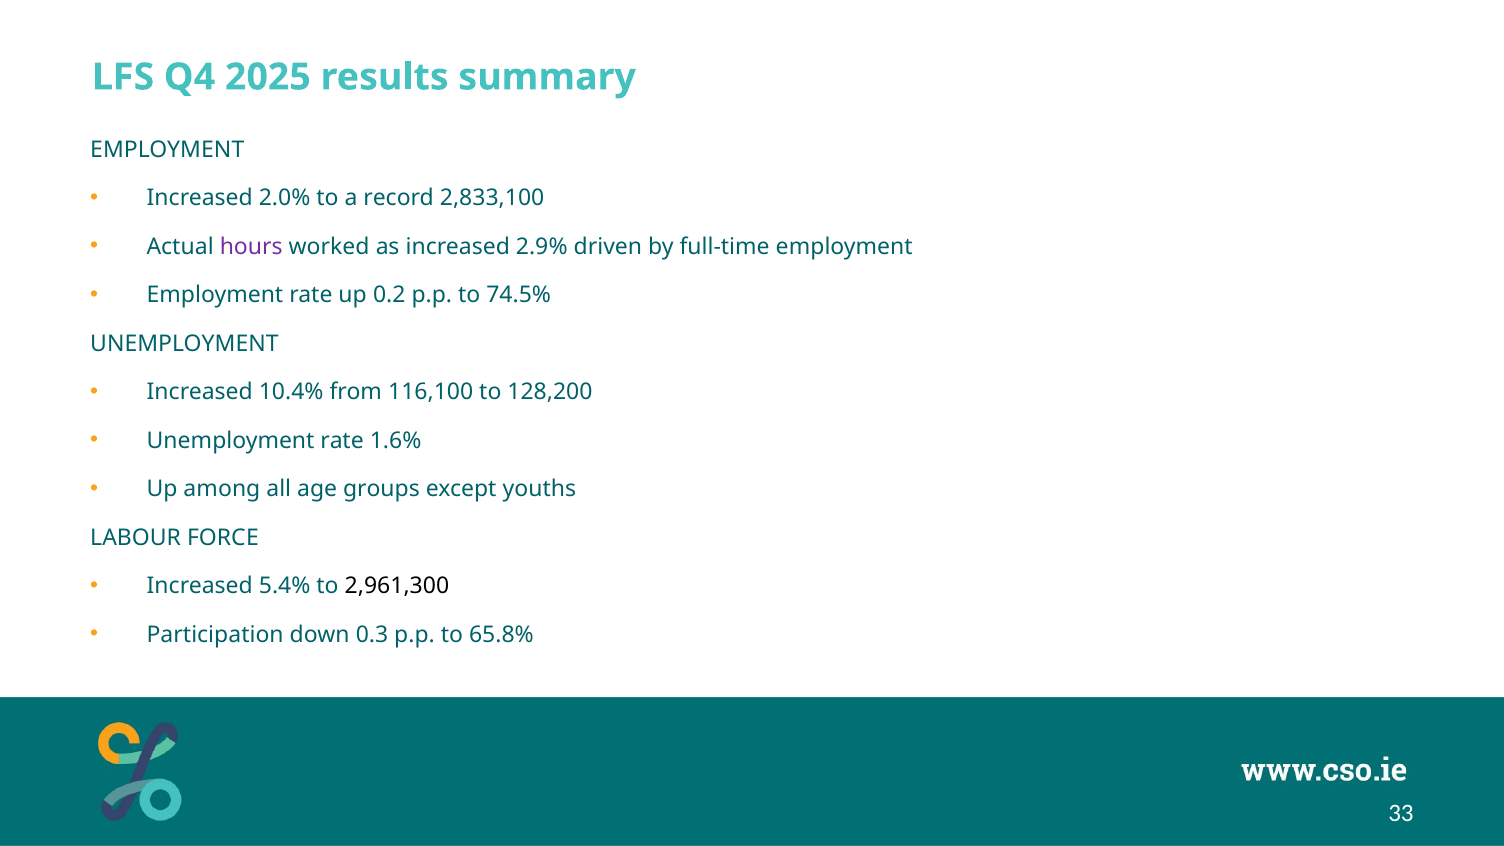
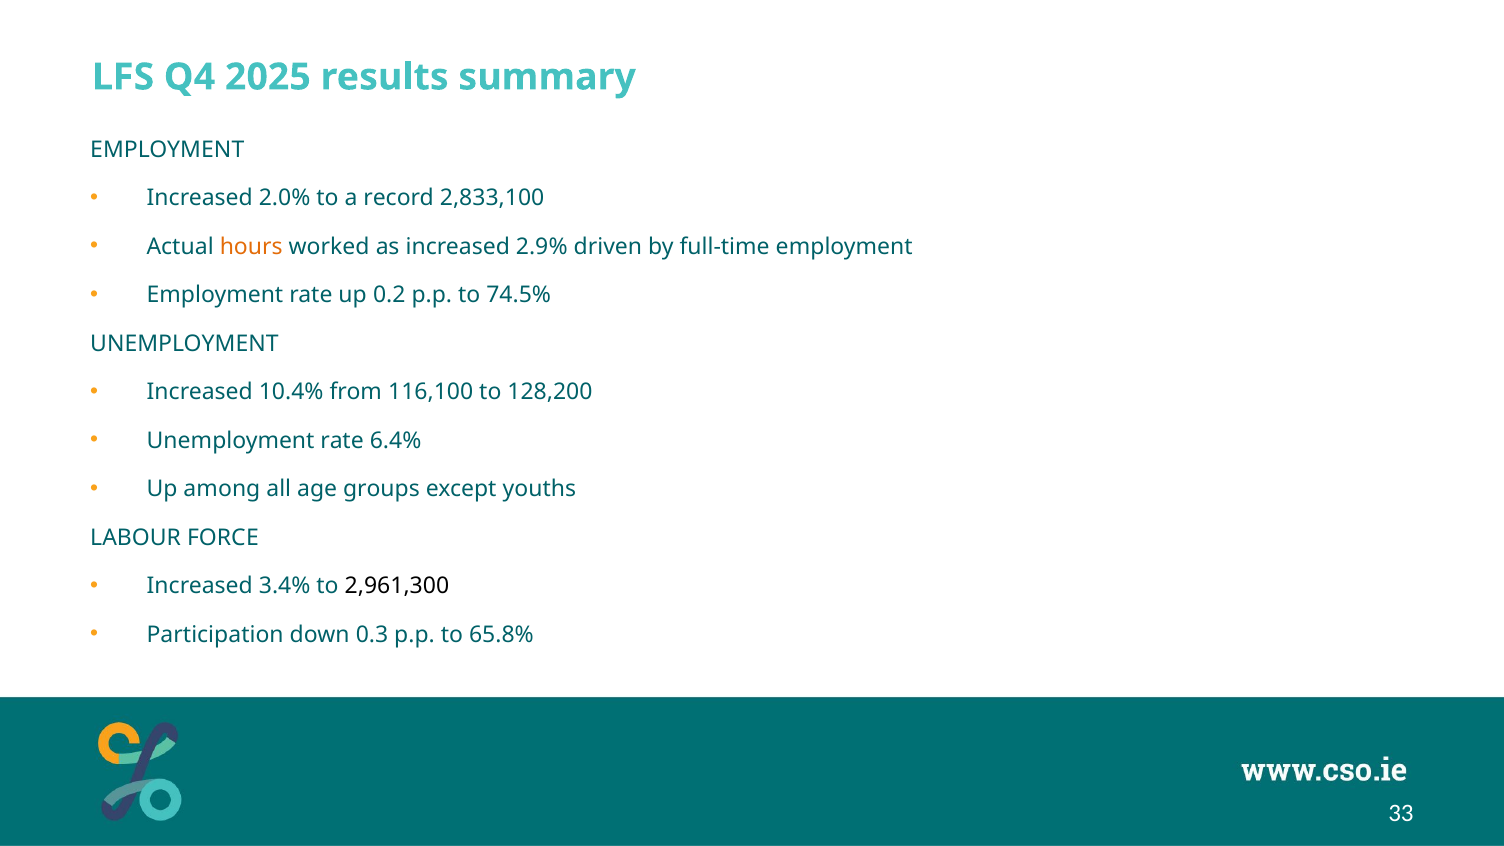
hours colour: purple -> orange (251, 247)
1.6%: 1.6% -> 6.4% (396, 441)
5.4%: 5.4% -> 3.4% (285, 586)
